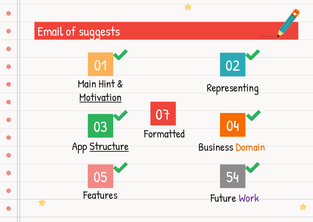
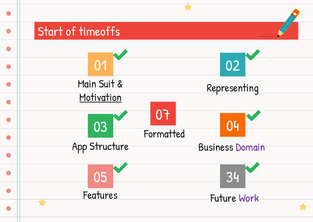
Email: Email -> Start (50, 32)
suggests: suggests -> timeoffs (99, 32)
Hint: Hint -> Suit (107, 84)
Structure underline: present -> none (109, 146)
Domain colour: orange -> purple (251, 147)
54: 54 -> 34 (233, 177)
